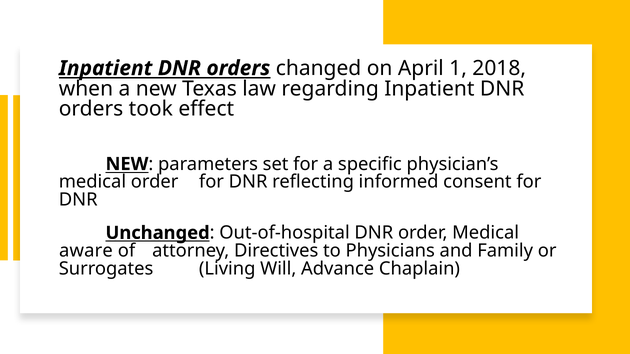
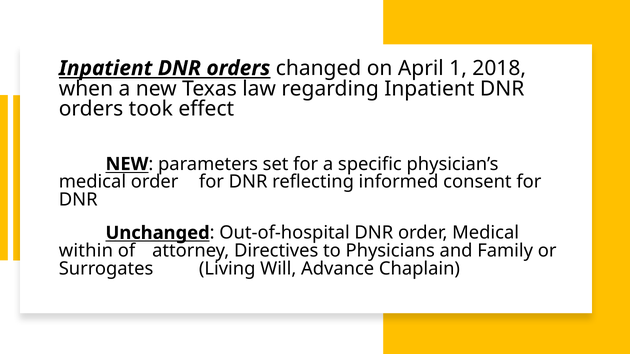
aware: aware -> within (86, 251)
